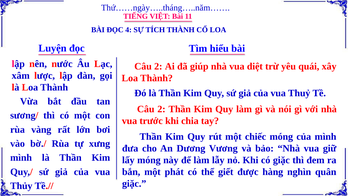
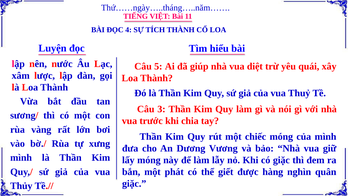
2: 2 -> 5 (158, 66)
2: 2 -> 3 (161, 109)
